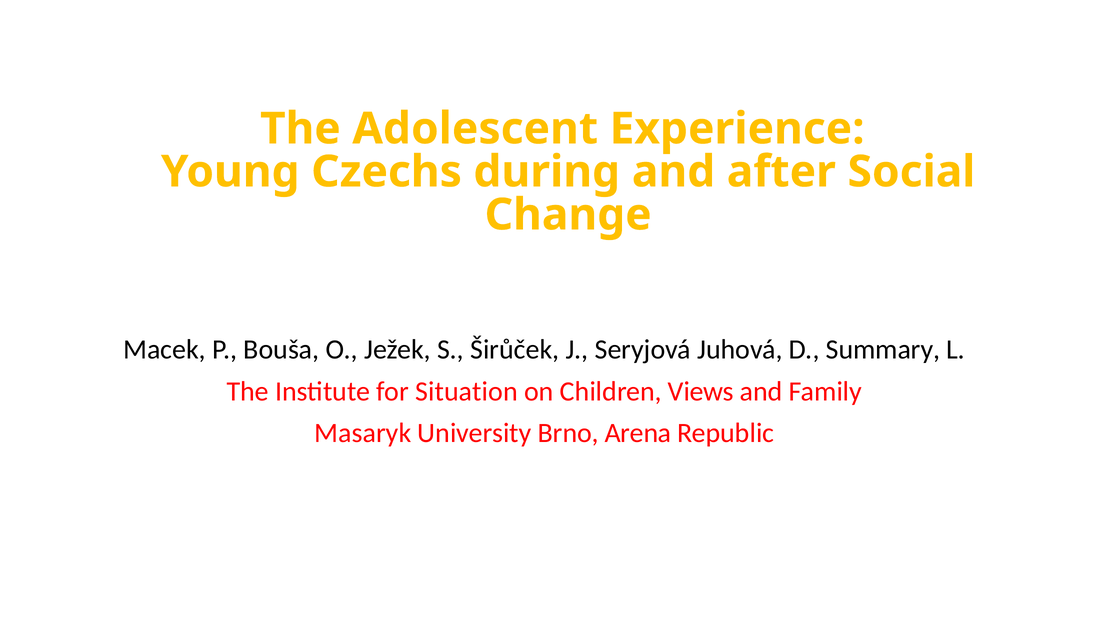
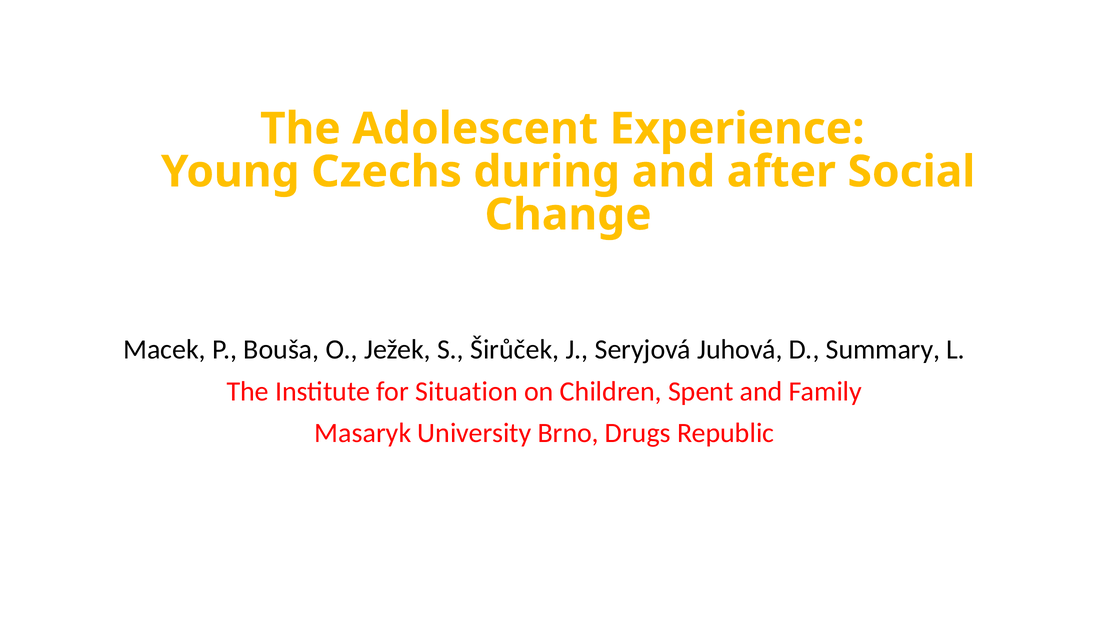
Views: Views -> Spent (701, 392)
Arena: Arena -> Drugs (638, 433)
